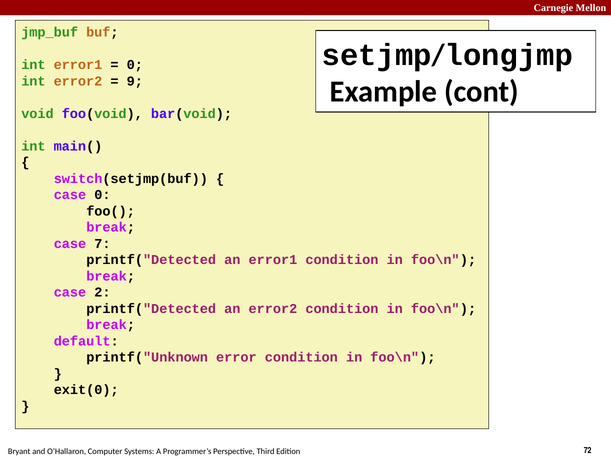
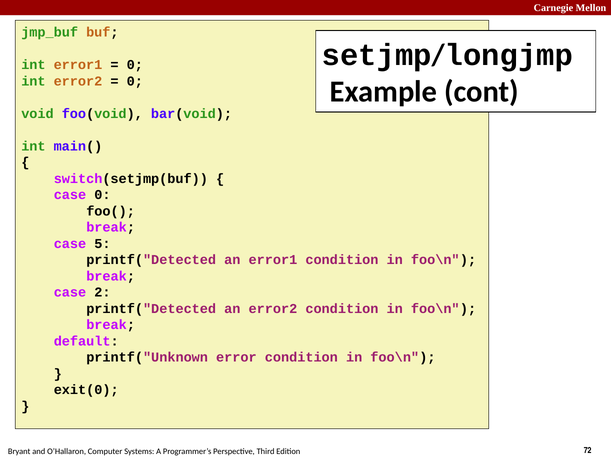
9: 9 -> 0 (135, 81)
7: 7 -> 5 (102, 244)
